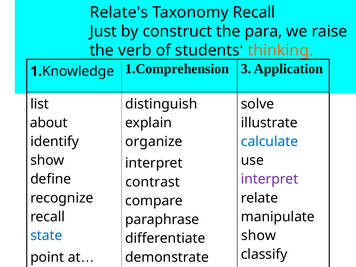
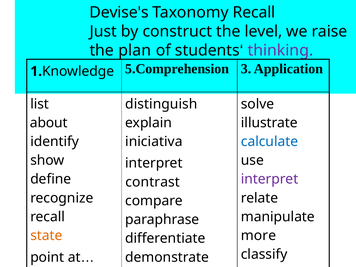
Relate's: Relate's -> Devise's (119, 12)
para: para -> level (263, 31)
the verb: verb -> plan (135, 50)
thinking colour: orange -> purple (280, 50)
1.Comprehension: 1.Comprehension -> 5.Comprehension (177, 69)
organize: organize -> iniciativa (154, 142)
state colour: blue -> orange (46, 236)
show: show -> more (259, 236)
